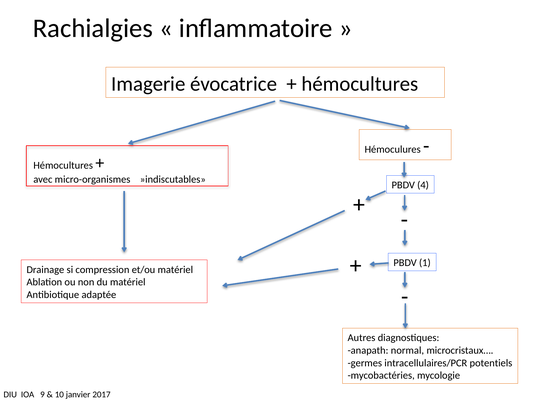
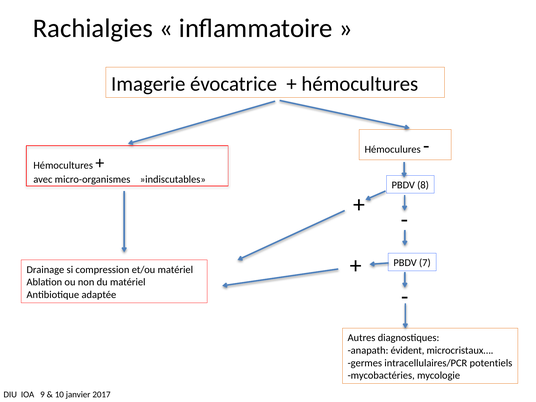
4: 4 -> 8 (423, 185)
1: 1 -> 7 (425, 263)
normal: normal -> évident (408, 350)
